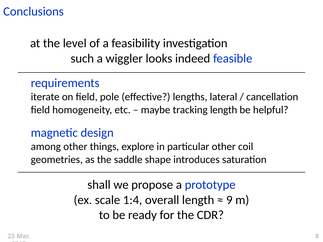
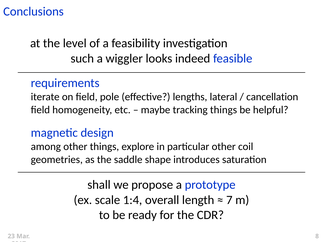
tracking length: length -> things (224, 110)
9: 9 -> 7 (229, 200)
